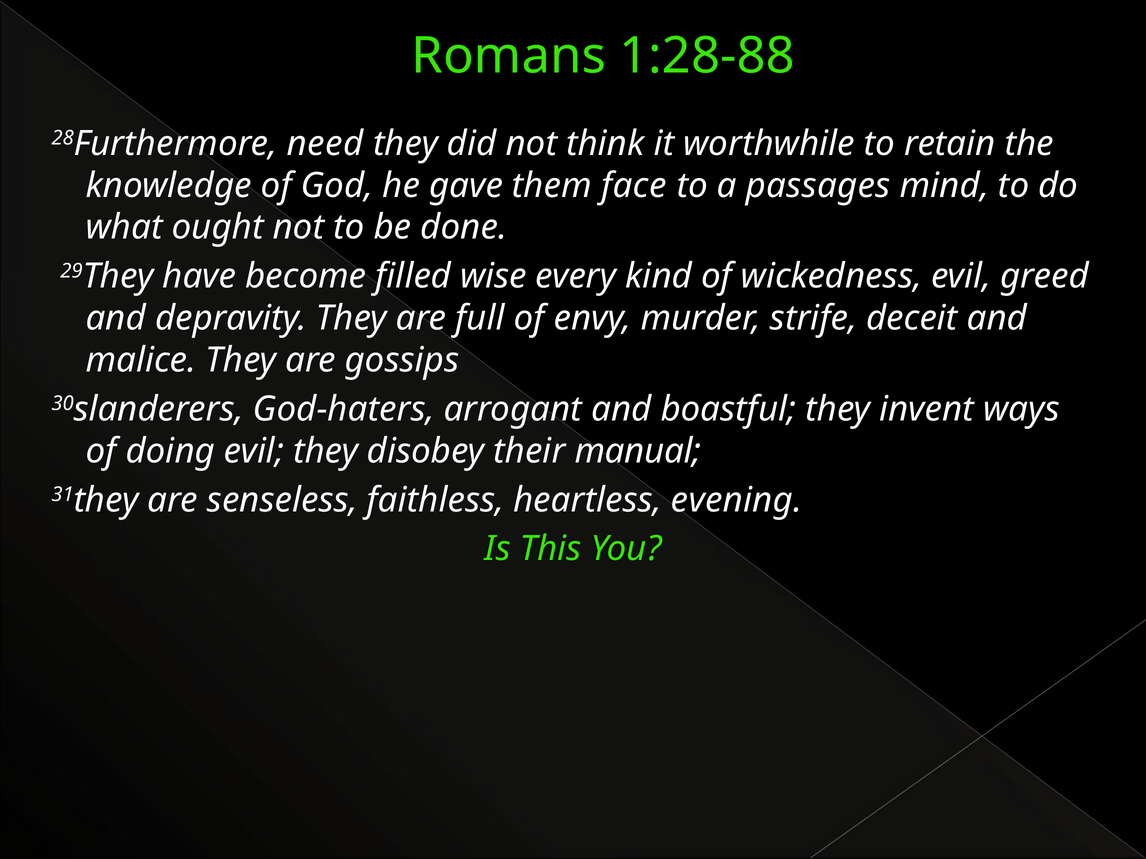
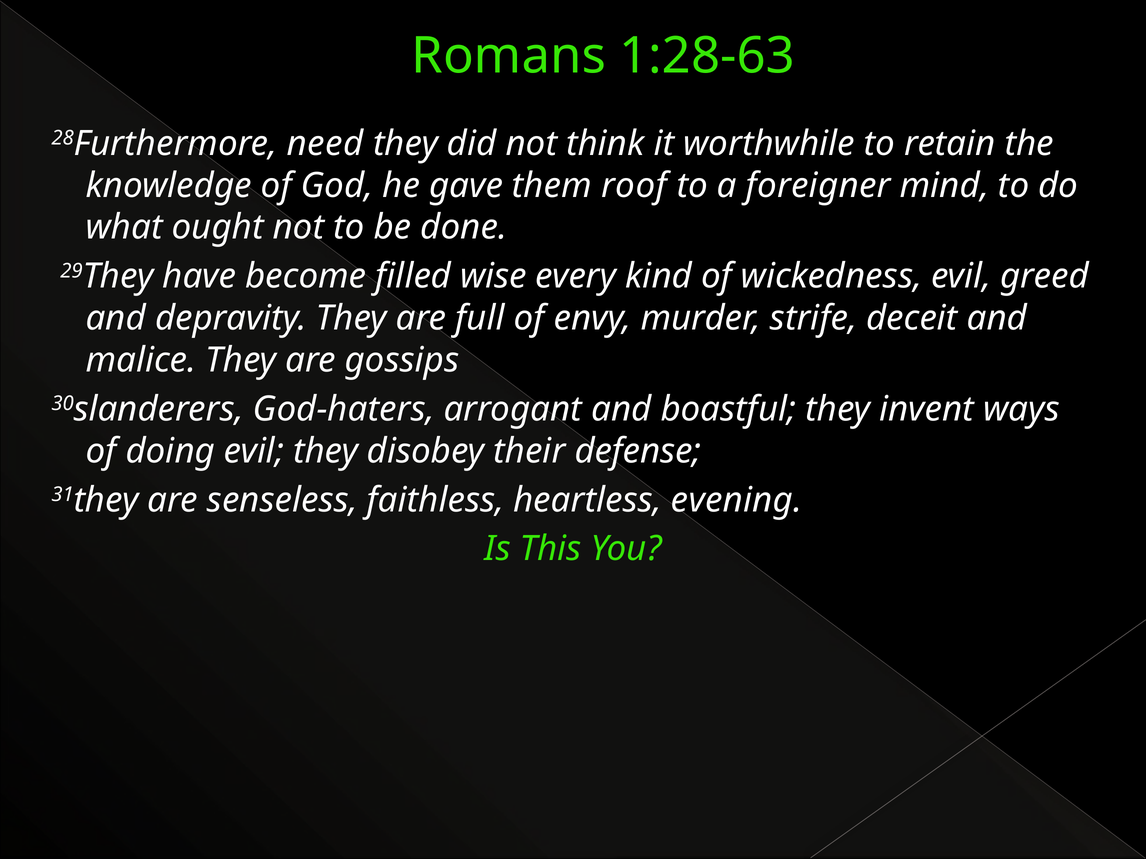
1:28-88: 1:28-88 -> 1:28-63 (707, 56)
face: face -> roof (634, 186)
passages: passages -> foreigner (818, 186)
manual: manual -> defense (638, 451)
